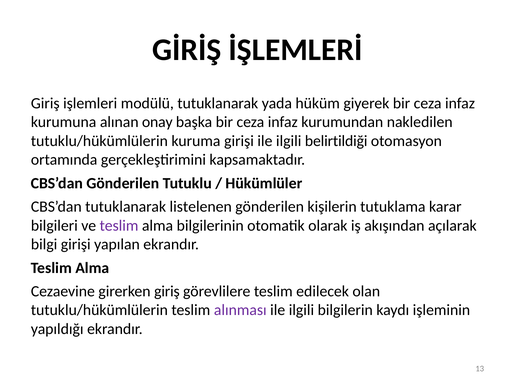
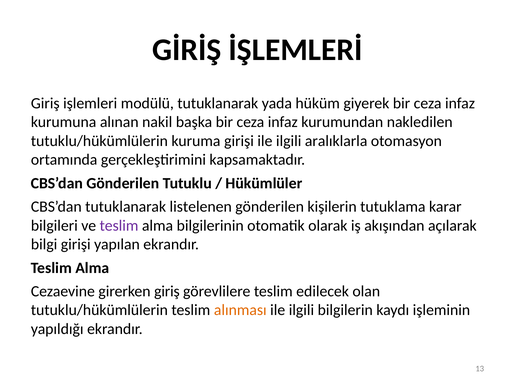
onay: onay -> nakil (157, 122)
belirtildiği: belirtildiği -> aralıklarla (336, 141)
alınması colour: purple -> orange (240, 310)
